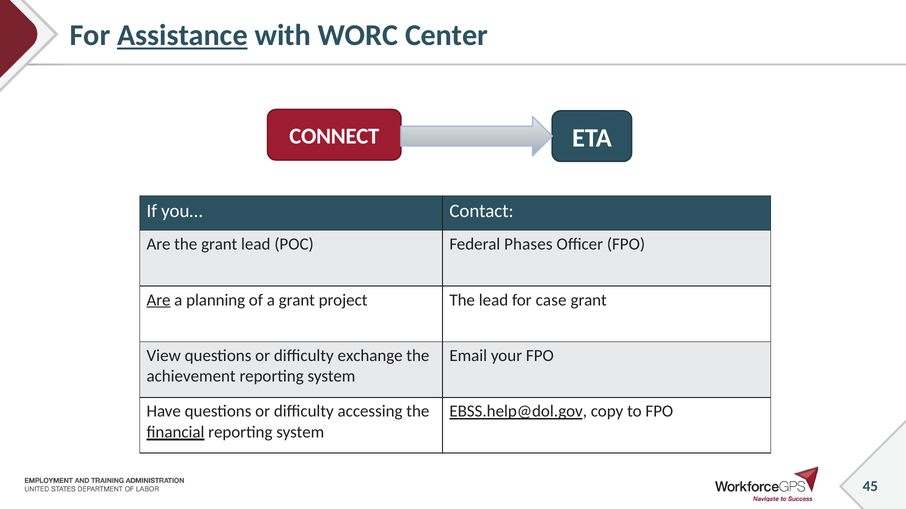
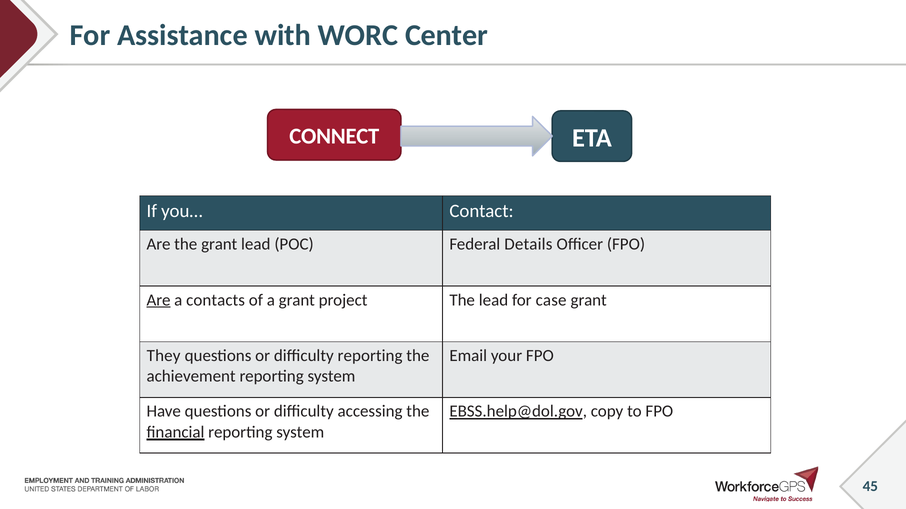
Assistance underline: present -> none (182, 35)
Phases: Phases -> Details (528, 245)
planning: planning -> contacts (216, 300)
View: View -> They (164, 356)
difficulty exchange: exchange -> reporting (370, 356)
